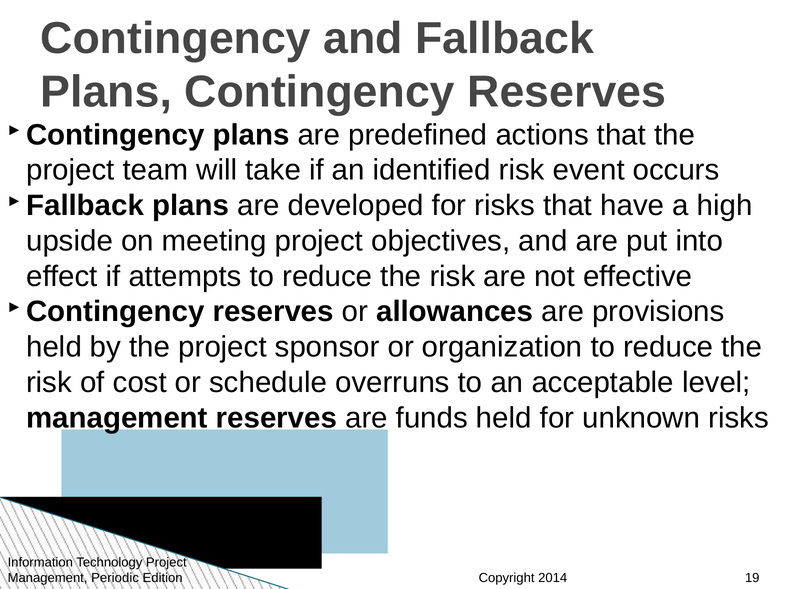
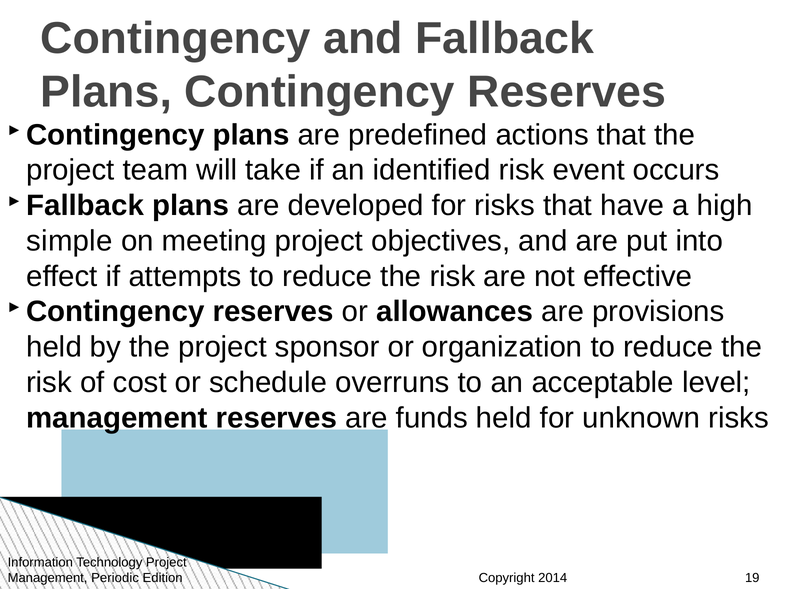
upside: upside -> simple (69, 241)
